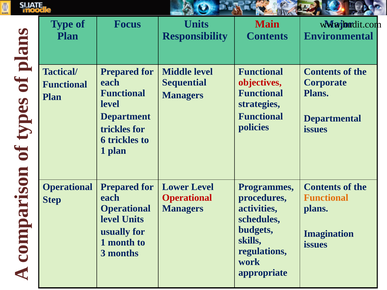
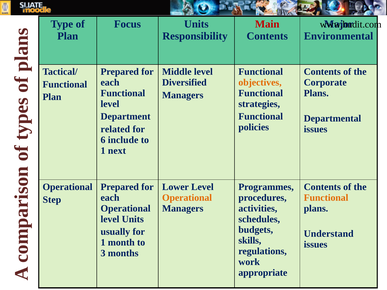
Sequential: Sequential -> Diversified (184, 83)
objectives colour: red -> orange (260, 83)
trickles: trickles -> related (115, 129)
6 trickles: trickles -> include (123, 140)
1 plan: plan -> next (117, 151)
Operational colour: red -> orange (187, 198)
Imagination: Imagination -> Understand (329, 234)
